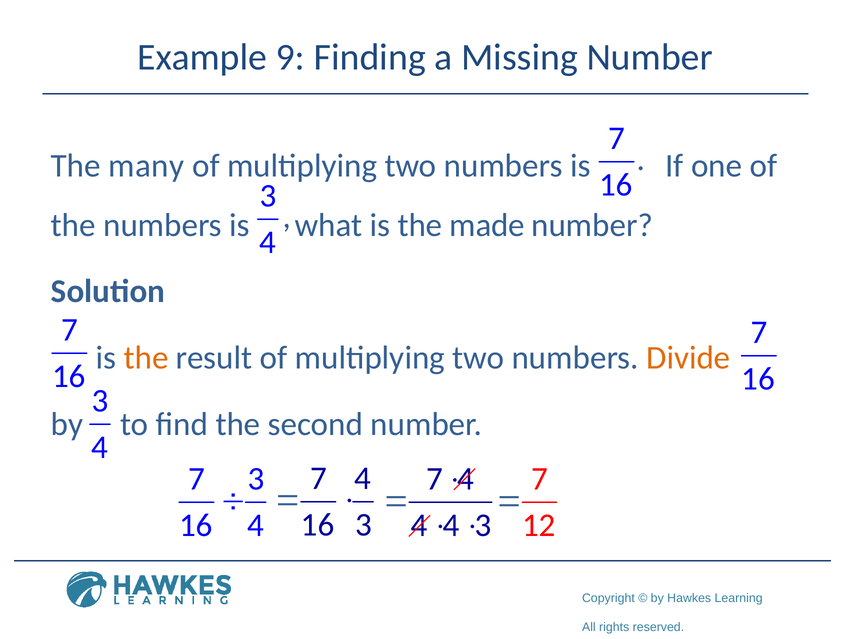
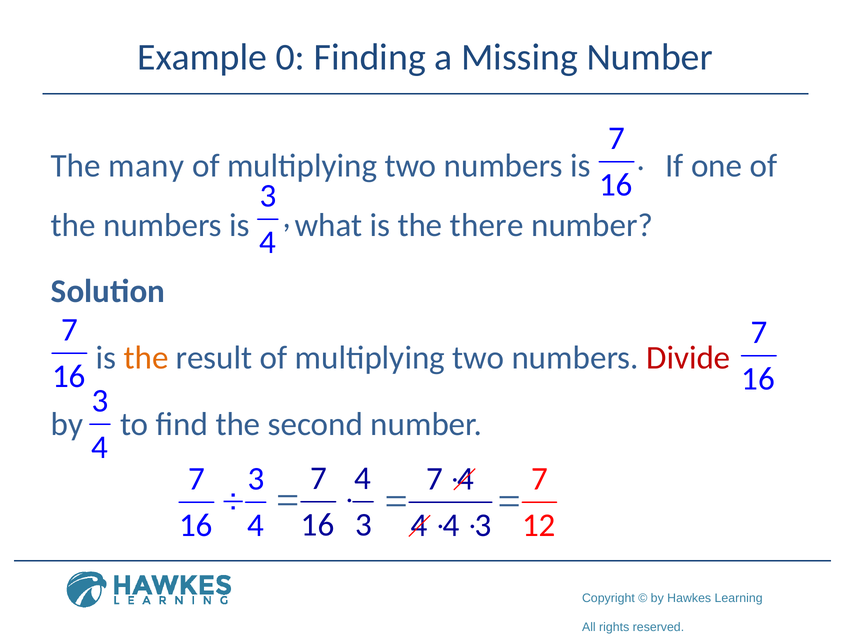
9: 9 -> 0 (290, 57)
made: made -> there (487, 225)
Divide colour: orange -> red (688, 357)
